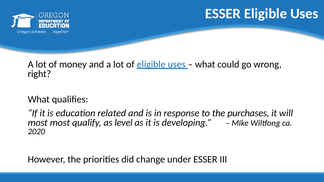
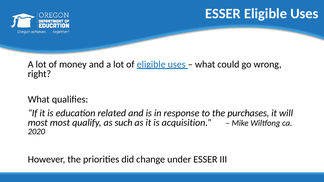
level: level -> such (124, 123)
developing: developing -> acquisition (187, 123)
